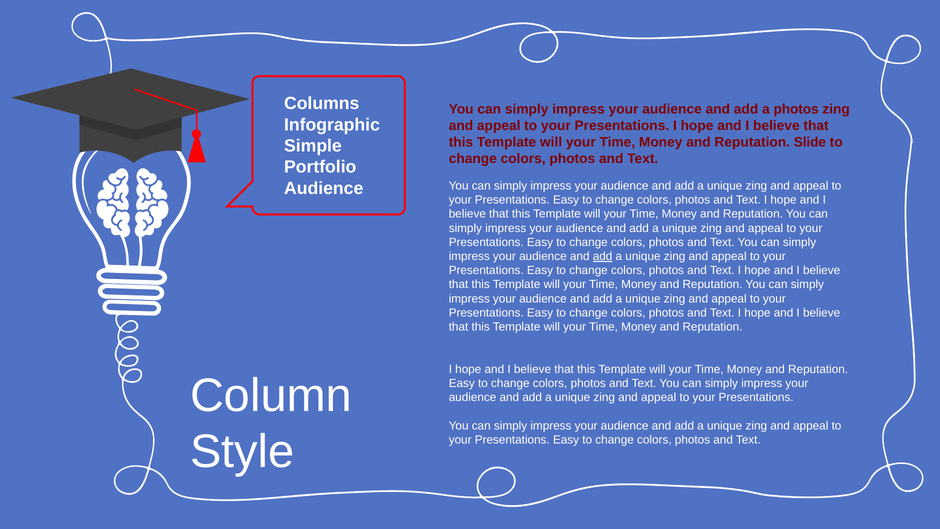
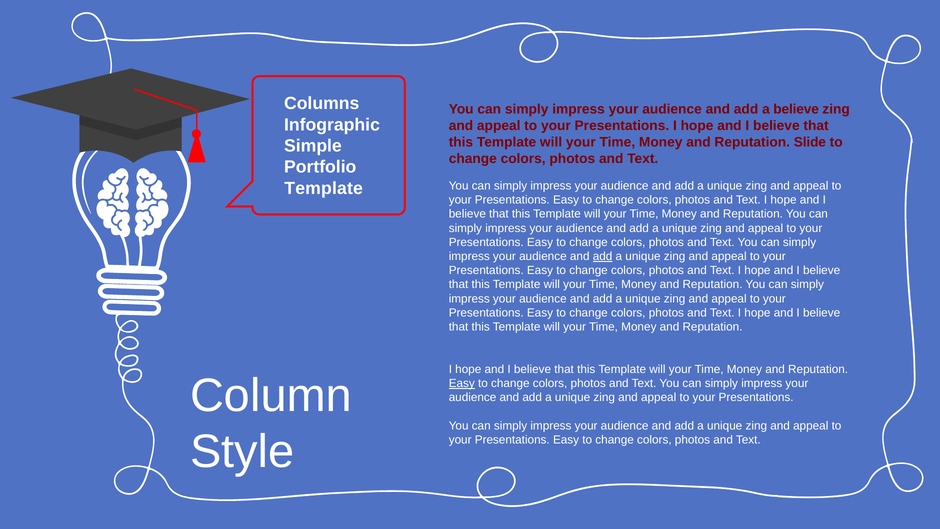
a photos: photos -> believe (796, 109)
Audience: Audience -> Template (324, 188)
Easy underline: none -> present (462, 383)
